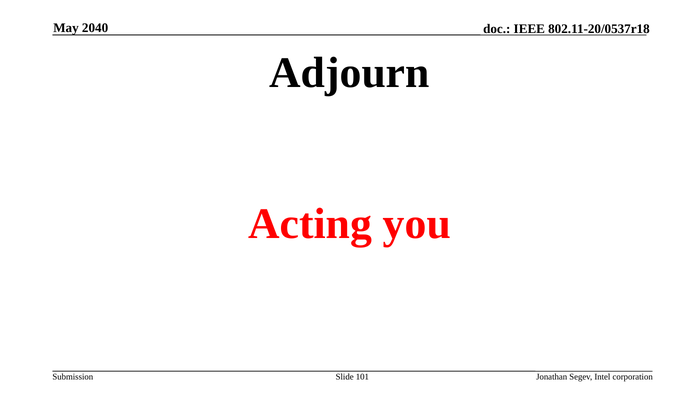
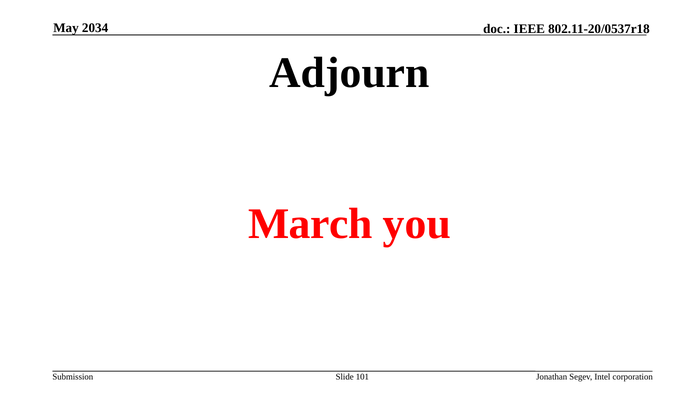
2040: 2040 -> 2034 (95, 28)
Acting: Acting -> March (310, 224)
